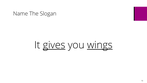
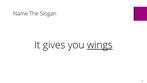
gives underline: present -> none (54, 45)
